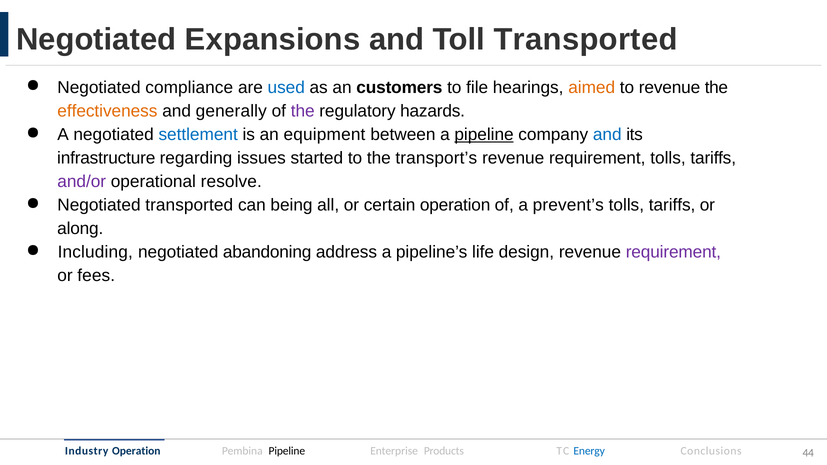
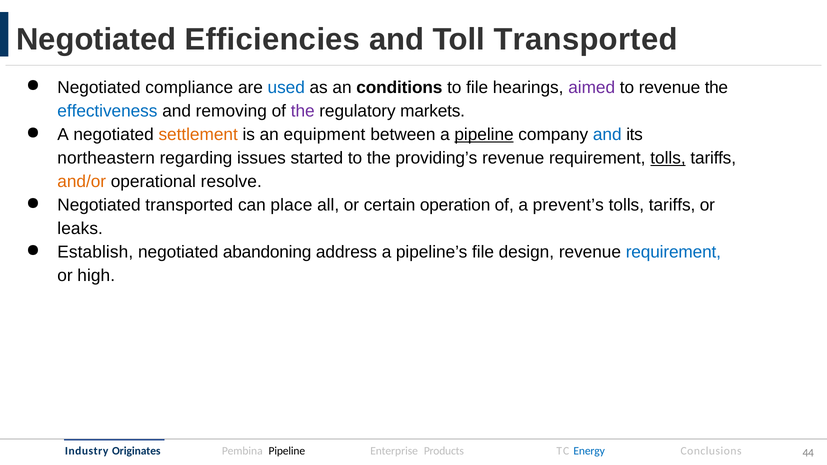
Expansions: Expansions -> Efficiencies (272, 39)
customers: customers -> conditions (399, 88)
aimed colour: orange -> purple (592, 88)
effectiveness colour: orange -> blue (107, 111)
generally: generally -> removing (231, 111)
hazards: hazards -> markets (433, 111)
settlement colour: blue -> orange (198, 135)
infrastructure: infrastructure -> northeastern (106, 158)
transport’s: transport’s -> providing’s (436, 158)
tolls underline: none -> present (668, 158)
and/or colour: purple -> orange (82, 182)
being: being -> place (291, 205)
along: along -> leaks (80, 229)
Including: Including -> Establish (95, 252)
pipeline’s life: life -> file (483, 252)
requirement colour: purple -> blue (673, 252)
fees: fees -> high (96, 276)
Industry Operation: Operation -> Originates (136, 451)
